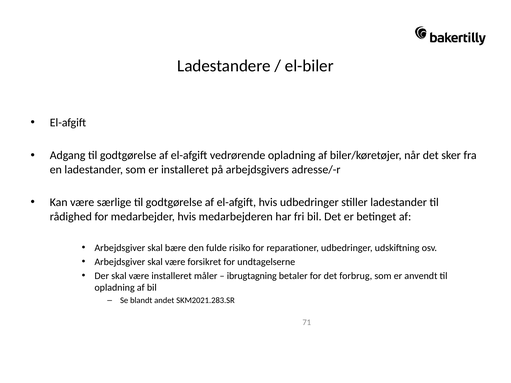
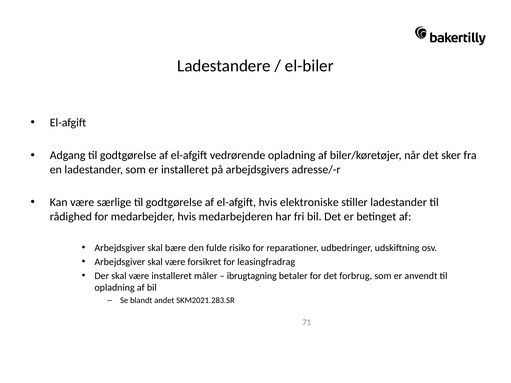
hvis udbedringer: udbedringer -> elektroniske (309, 203)
undtagelserne: undtagelserne -> leasingfradrag (266, 262)
